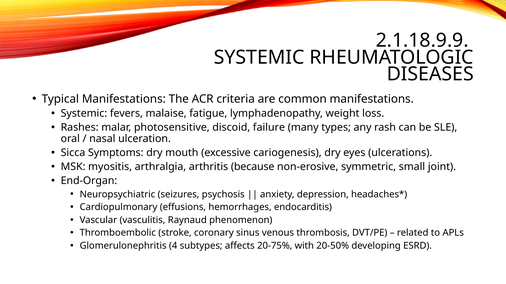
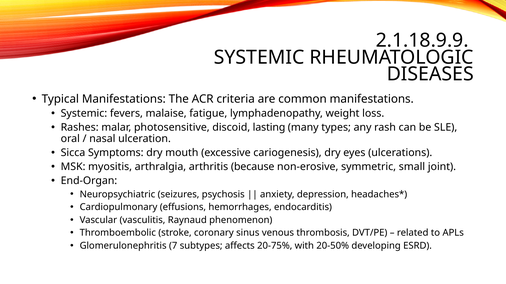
failure: failure -> lasting (269, 128)
4: 4 -> 7 (173, 246)
